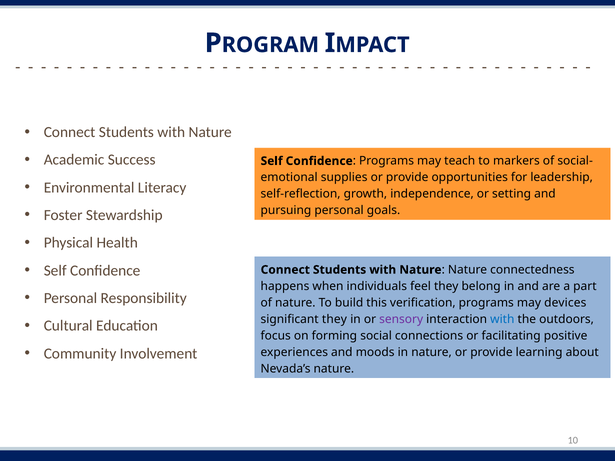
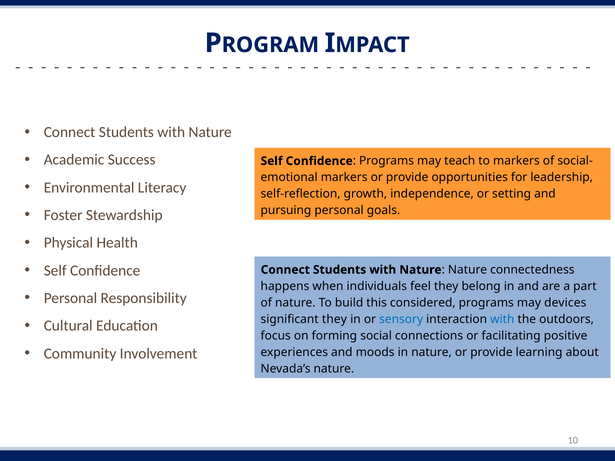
supplies: supplies -> markers (344, 178)
verification: verification -> considered (423, 303)
sensory colour: purple -> blue (401, 319)
